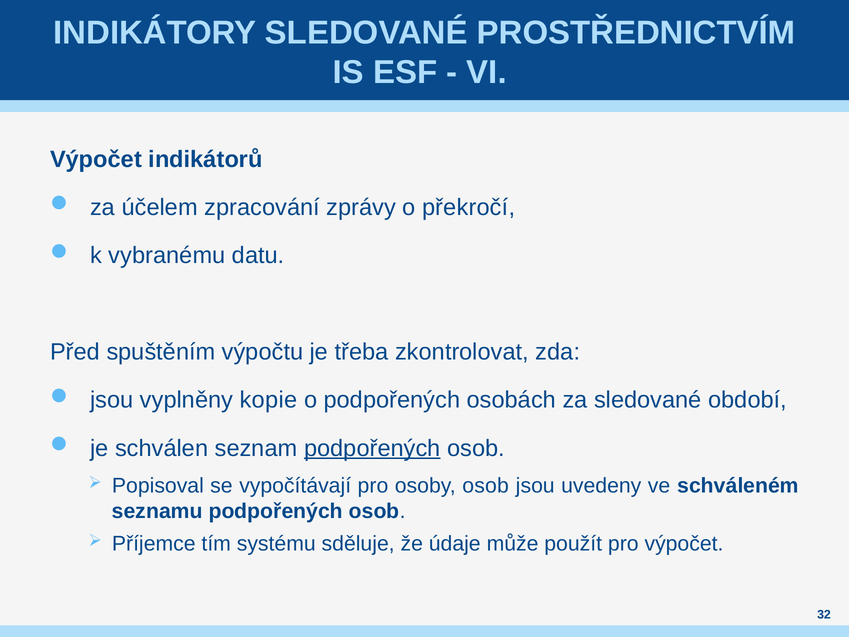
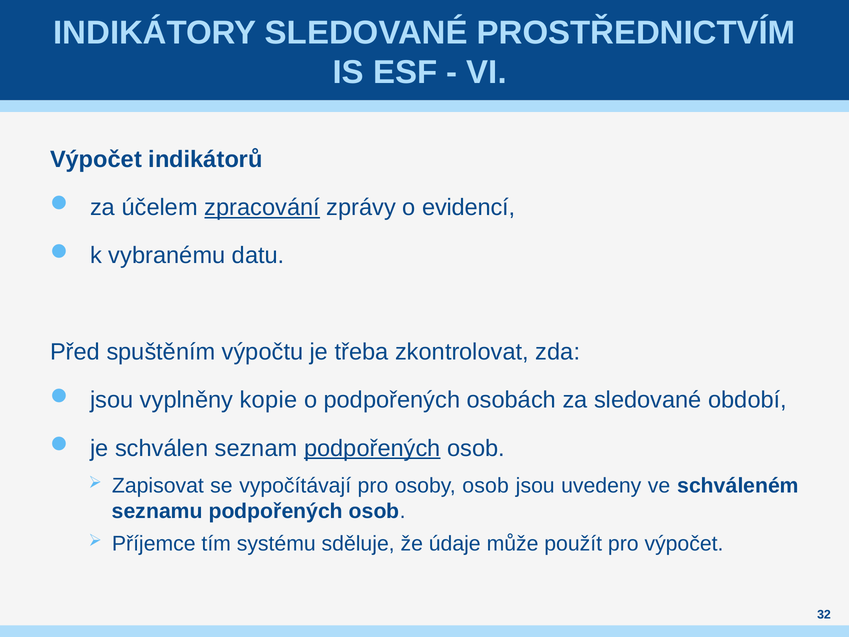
zpracování underline: none -> present (262, 207)
překročí: překročí -> evidencí (469, 207)
Popisoval: Popisoval -> Zapisovat (158, 485)
